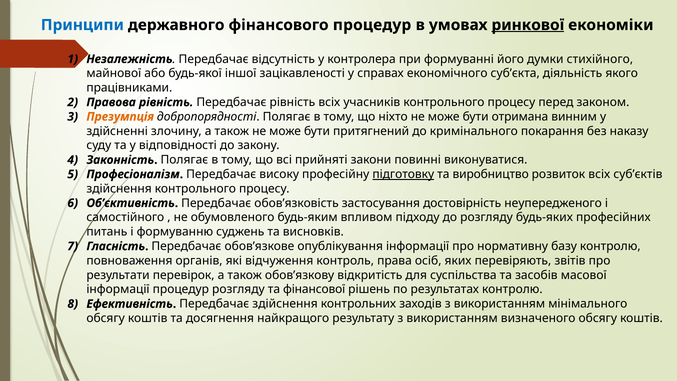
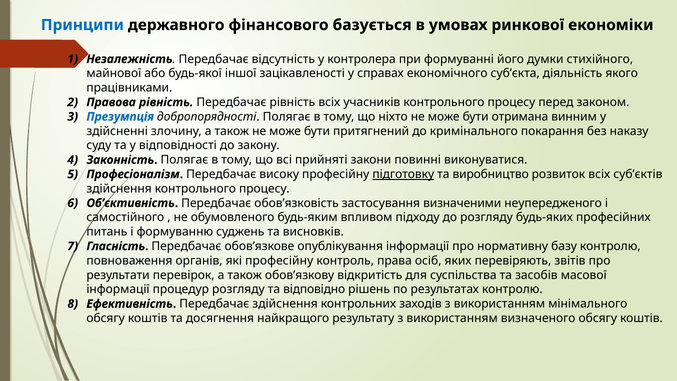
фінансового процедур: процедур -> базується (372, 25)
ринкової underline: present -> none (528, 25)
Презумпція colour: orange -> blue (120, 117)
достовірність: достовірність -> визначеними (462, 203)
які відчуження: відчуження -> професійну (279, 261)
фінансової: фінансової -> відповідно (314, 289)
